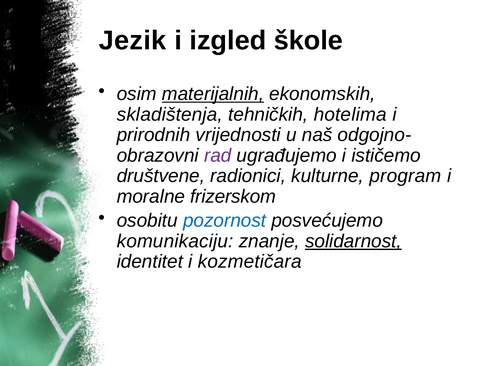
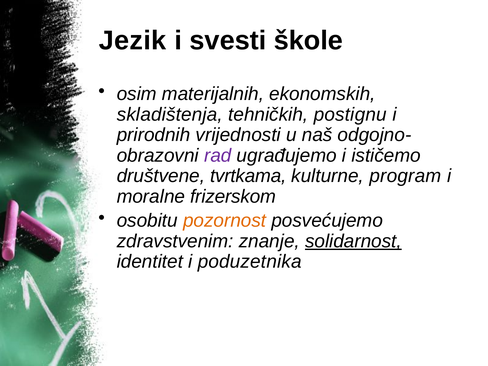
izgled: izgled -> svesti (228, 41)
materijalnih underline: present -> none (213, 94)
hotelima: hotelima -> postignu (350, 114)
radionici: radionici -> tvrtkama (248, 176)
pozornost colour: blue -> orange (225, 221)
komunikaciju: komunikaciju -> zdravstvenim (175, 241)
kozmetičara: kozmetičara -> poduzetnika (250, 262)
